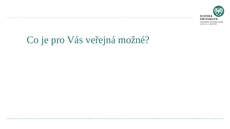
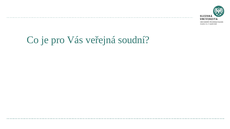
možné: možné -> soudní (134, 40)
